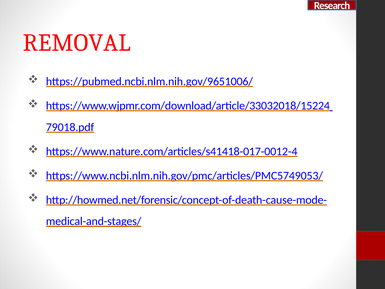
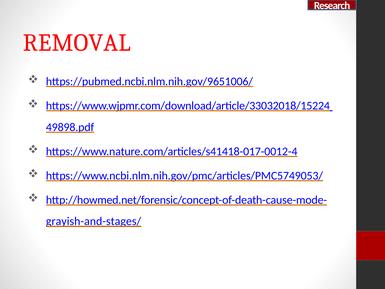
79018.pdf: 79018.pdf -> 49898.pdf (70, 127)
medical-and-stages/: medical-and-stages/ -> grayish-and-stages/ (94, 221)
